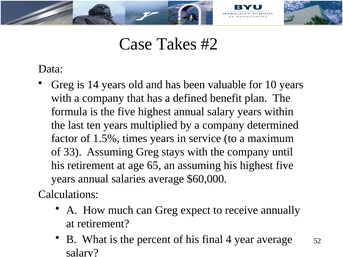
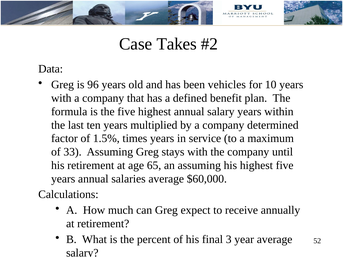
14: 14 -> 96 (93, 85)
valuable: valuable -> vehicles (227, 85)
4: 4 -> 3 (229, 240)
